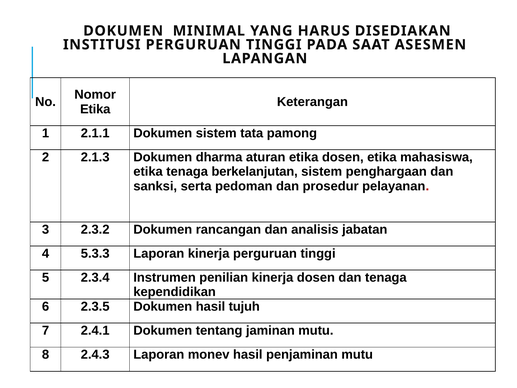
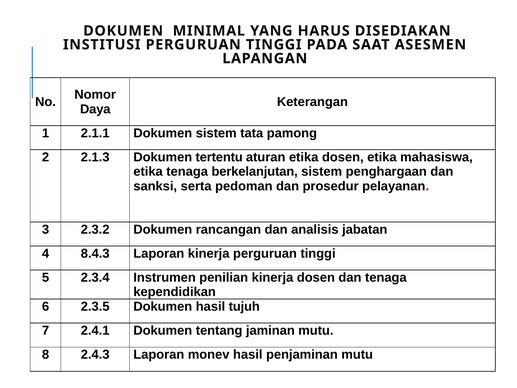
Etika: Etika -> Daya (95, 109)
dharma: dharma -> tertentu (219, 157)
5.3.3: 5.3.3 -> 8.4.3 (95, 253)
